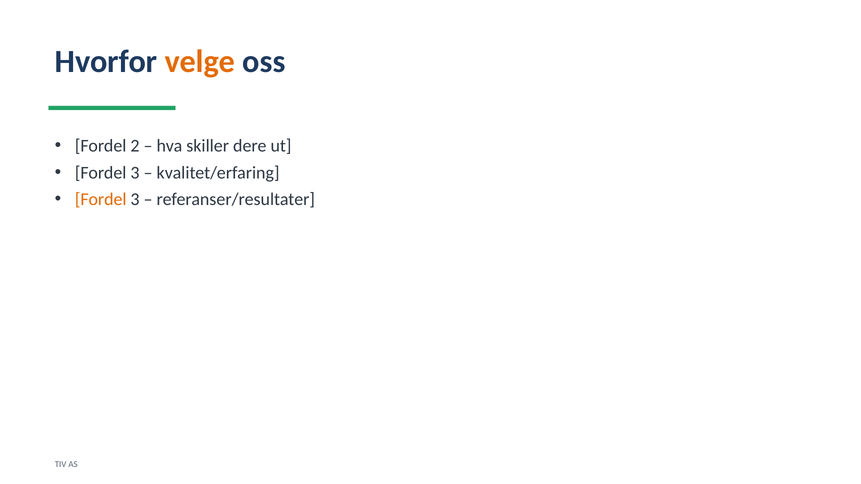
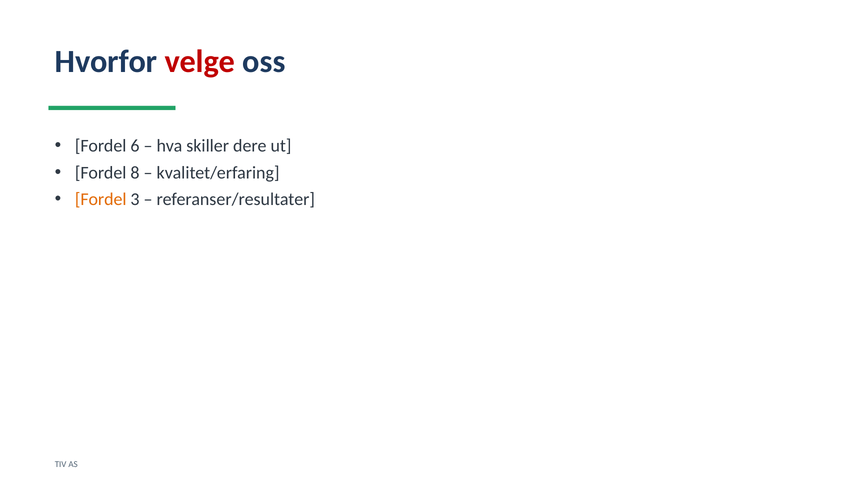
velge colour: orange -> red (200, 61)
2: 2 -> 6 (135, 146)
3: 3 -> 8 (135, 173)
